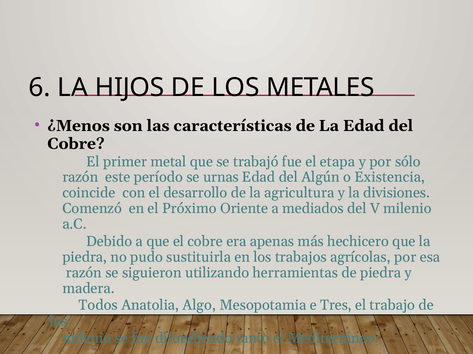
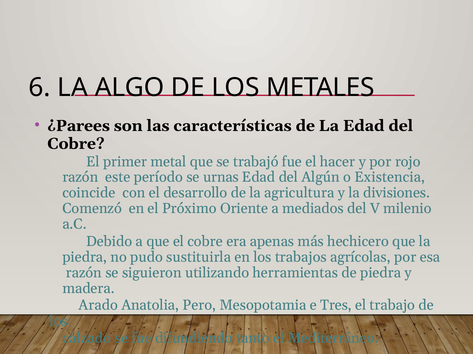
HIJOS: HIJOS -> ALGO (130, 88)
¿Menos: ¿Menos -> ¿Parees (79, 126)
etapa: etapa -> hacer (338, 162)
sólo: sólo -> rojo (408, 162)
Todos: Todos -> Arado (98, 306)
Algo: Algo -> Pero (199, 306)
milenio: milenio -> calzado (87, 339)
